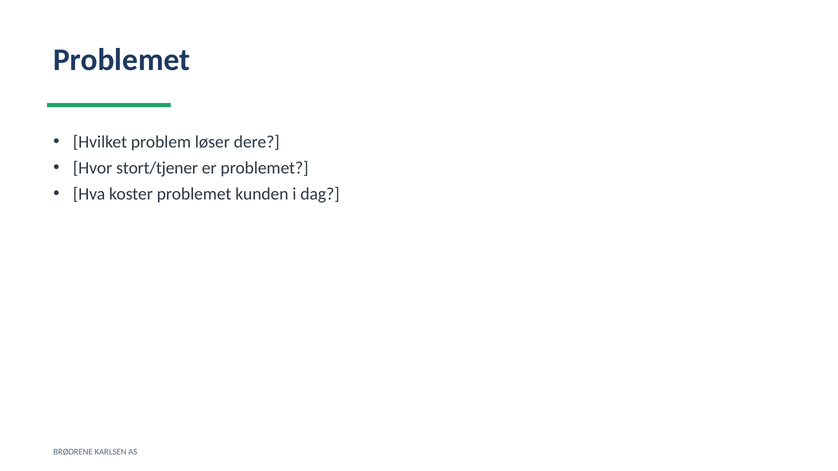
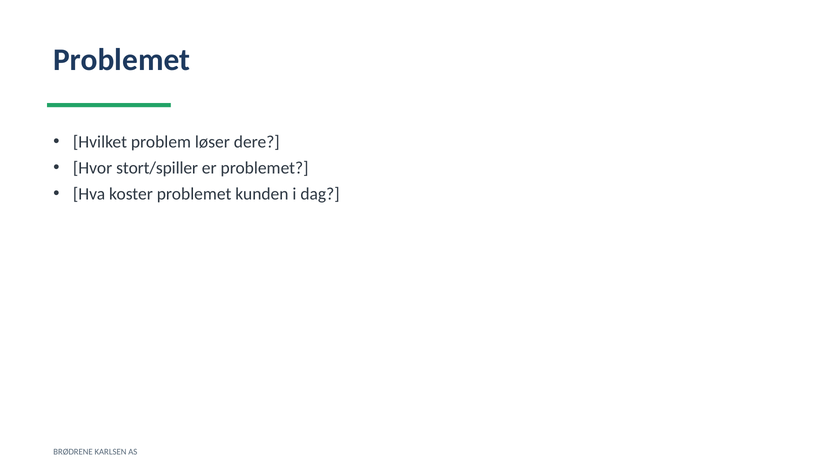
stort/tjener: stort/tjener -> stort/spiller (157, 168)
